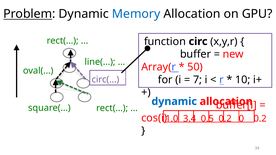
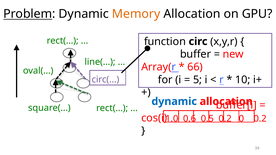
Memory colour: blue -> orange (136, 14)
50: 50 -> 66 (195, 67)
7: 7 -> 5 (198, 80)
3.4: 3.4 -> 0.6 (190, 119)
